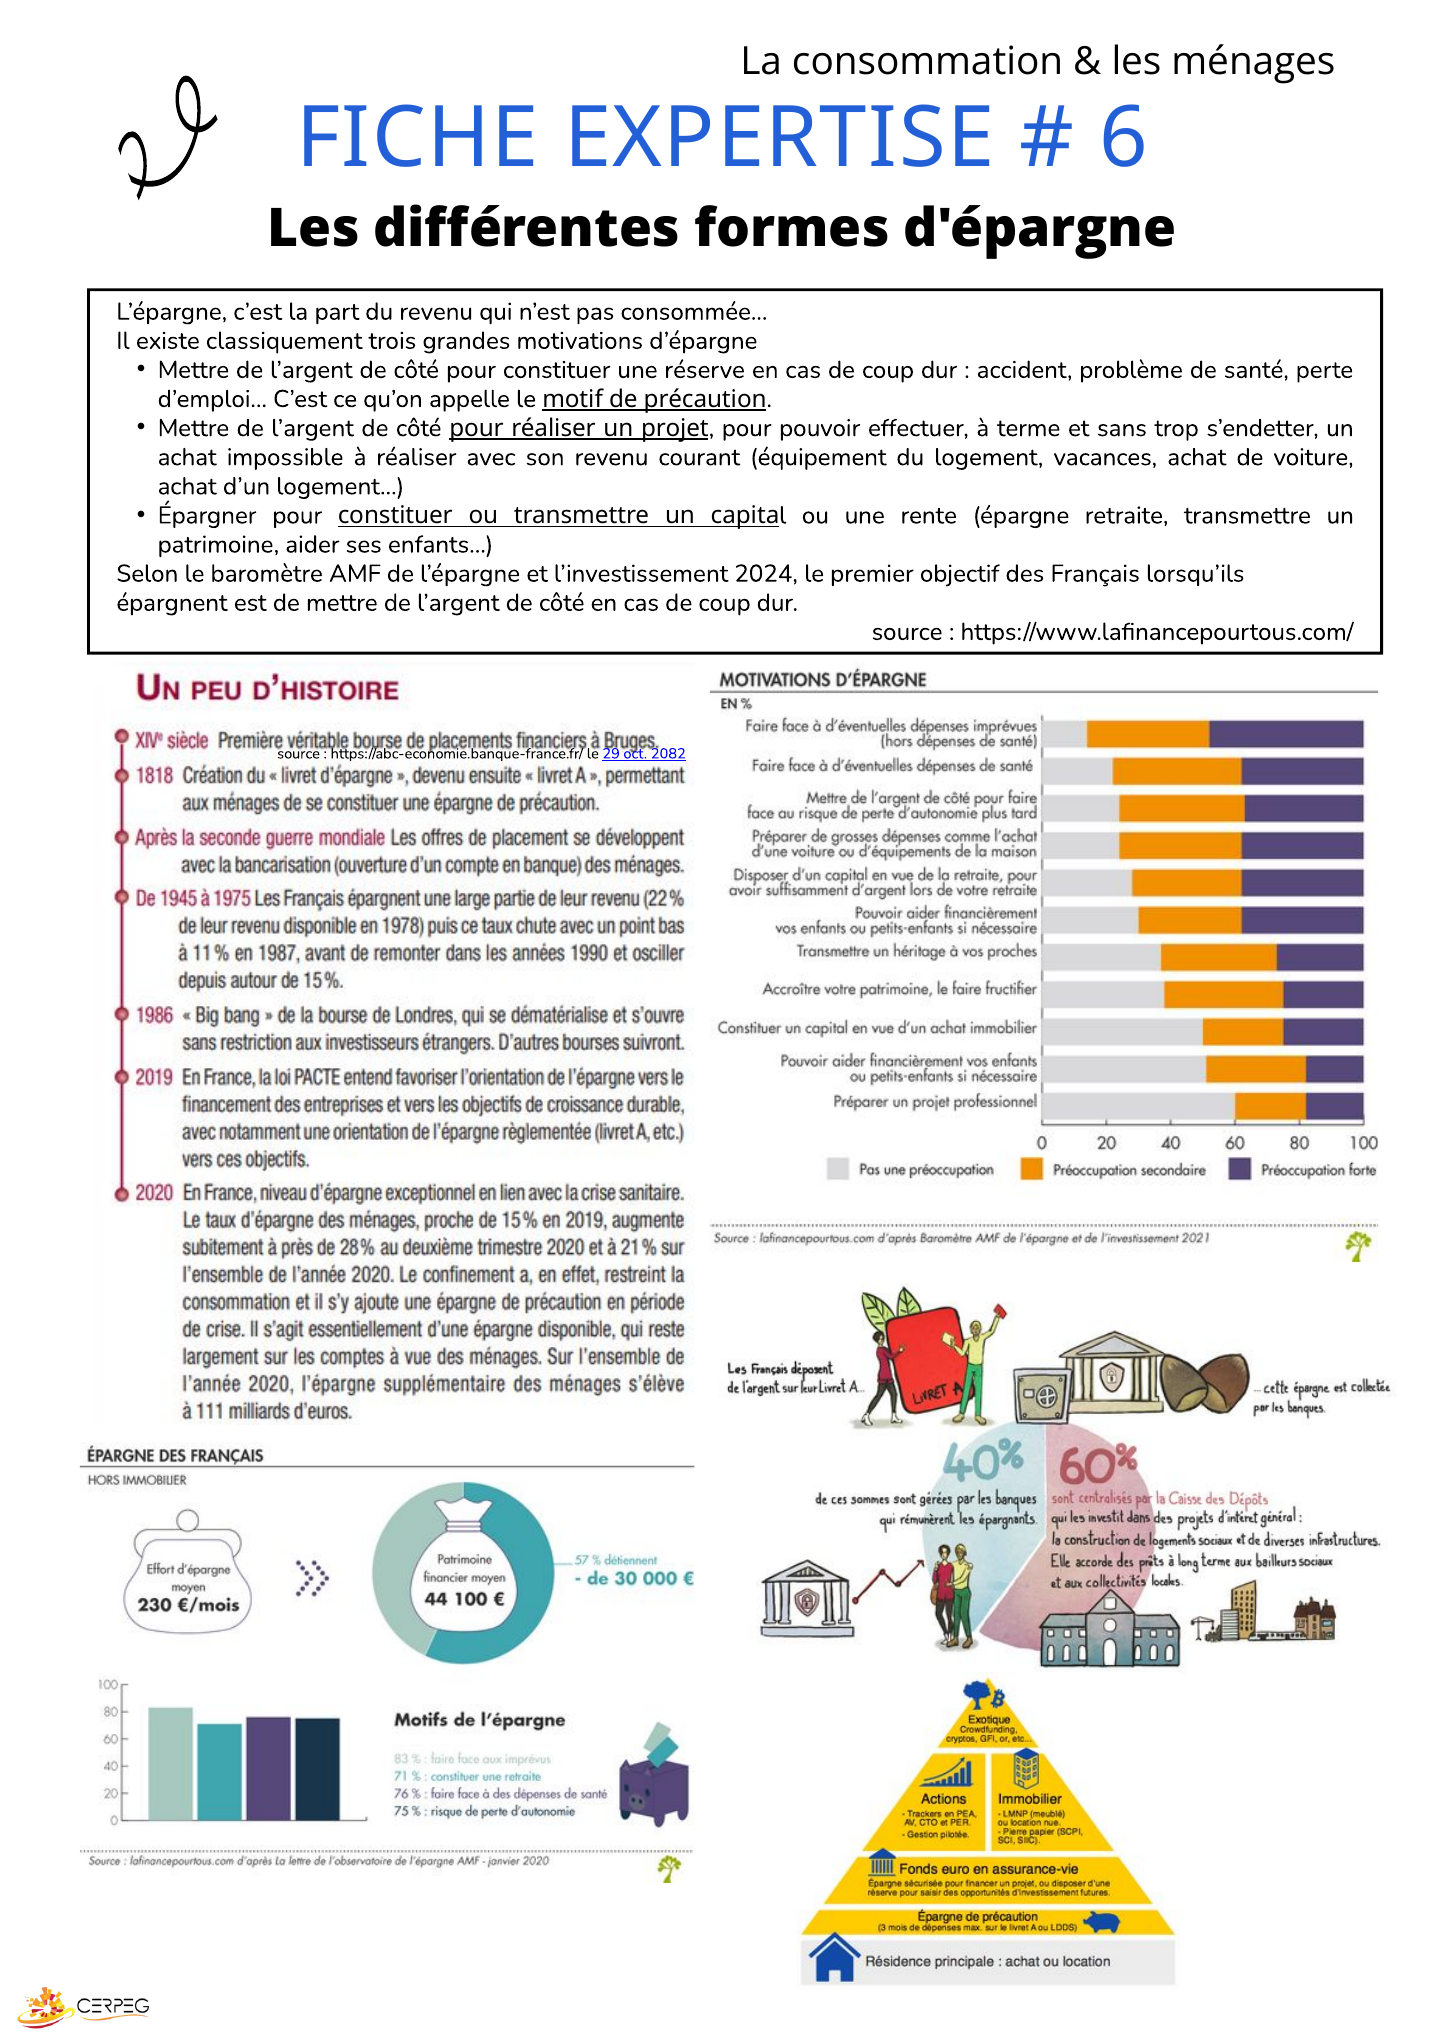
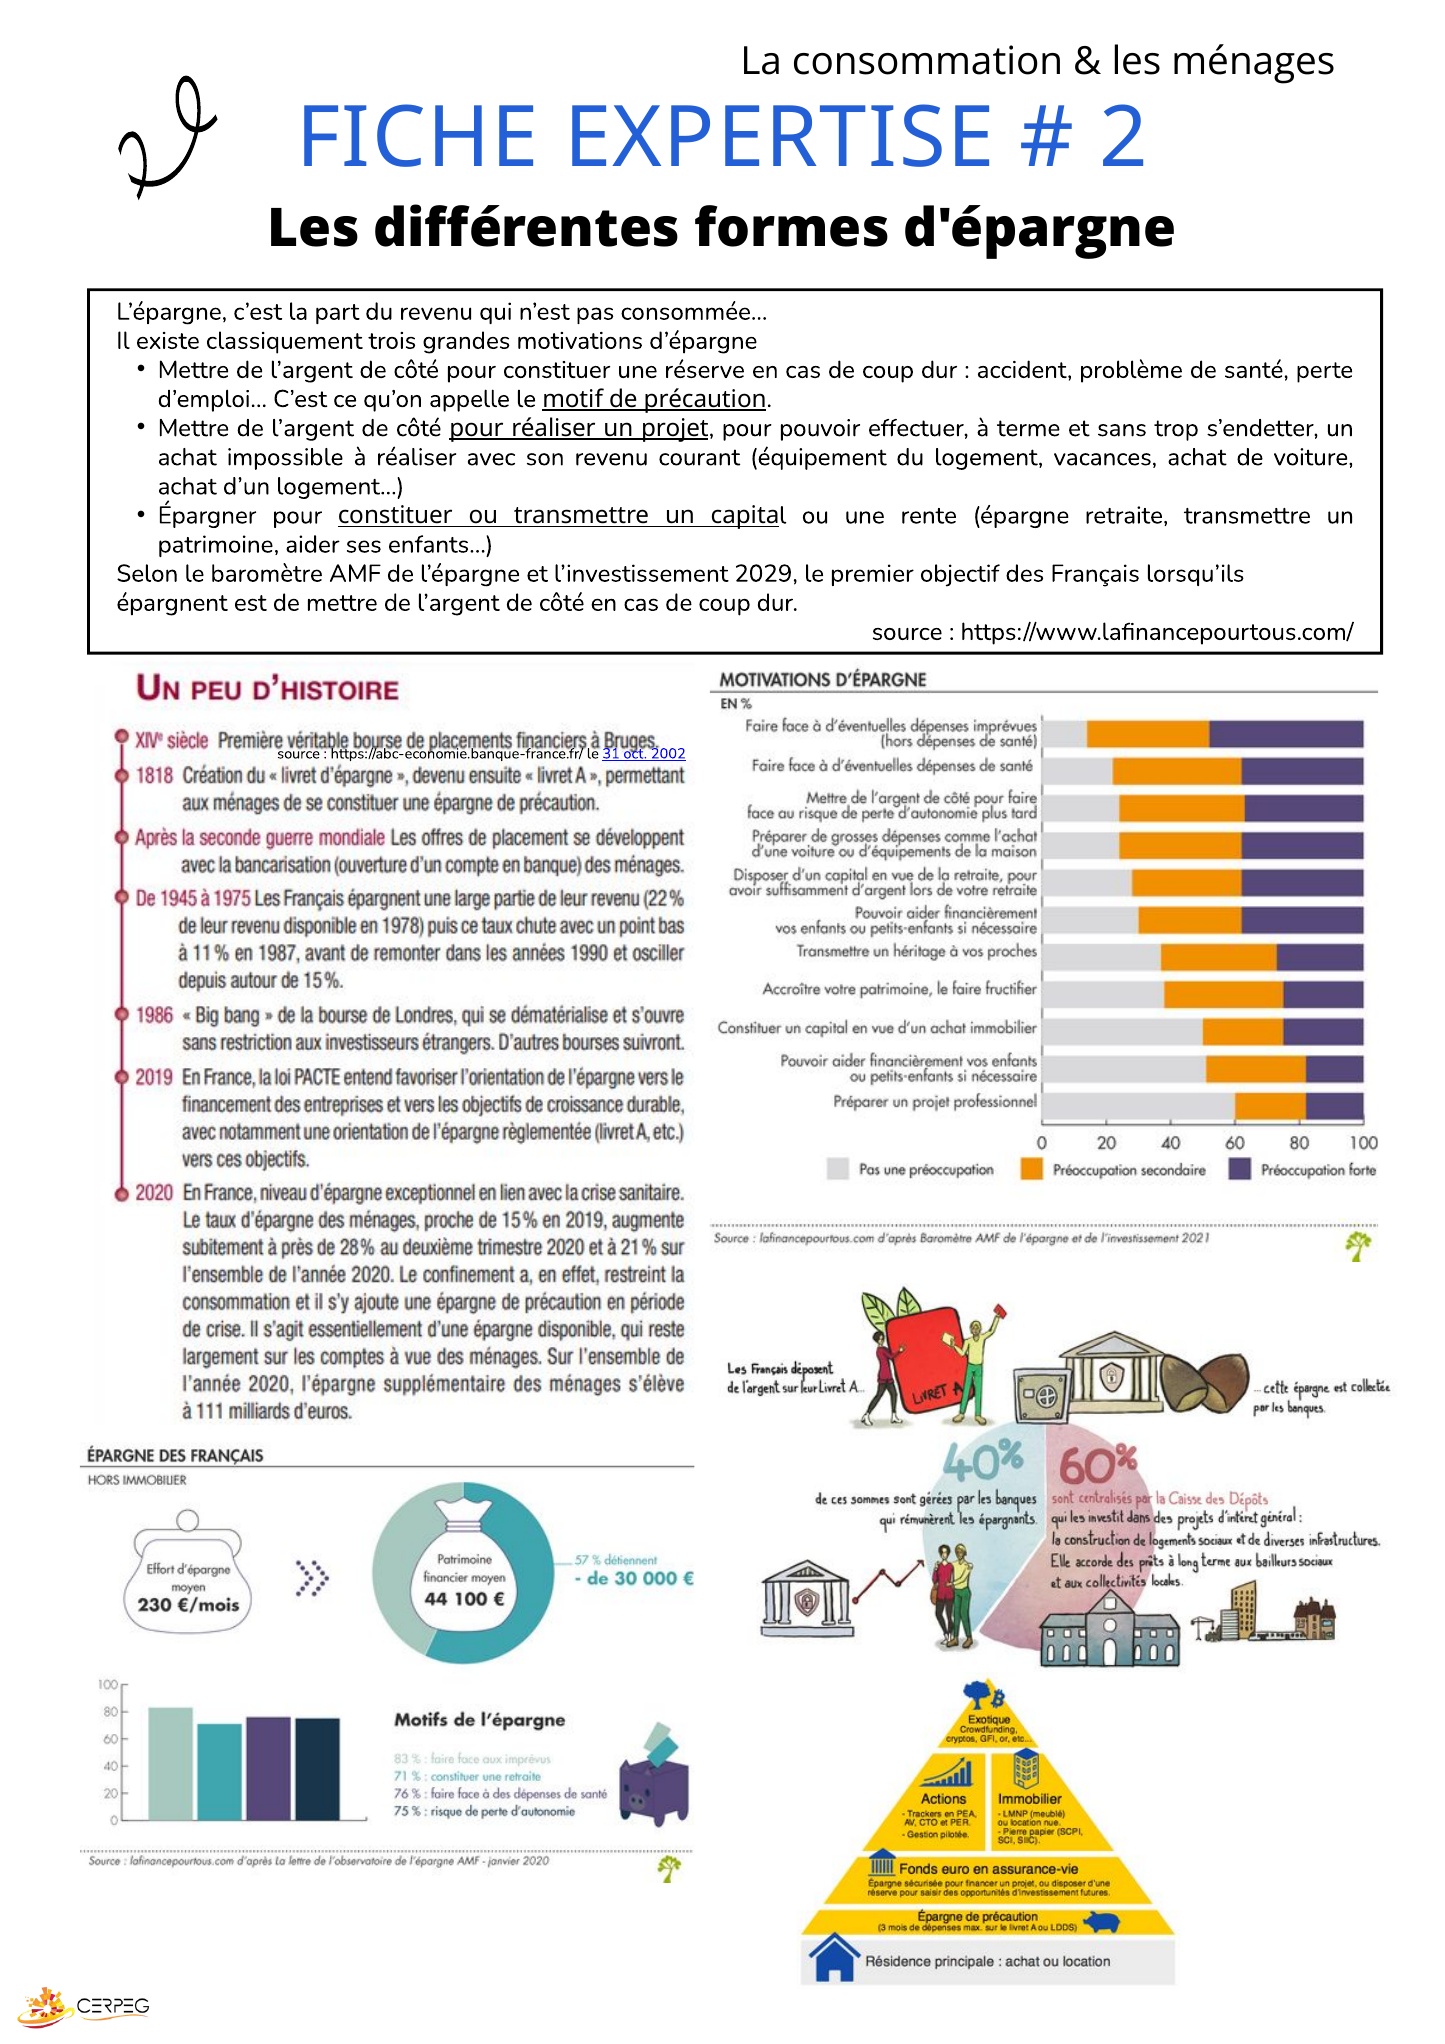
6: 6 -> 2 (1124, 139)
2024: 2024 -> 2029 (766, 574)
29: 29 -> 31 (611, 754)
2082: 2082 -> 2002 (668, 754)
